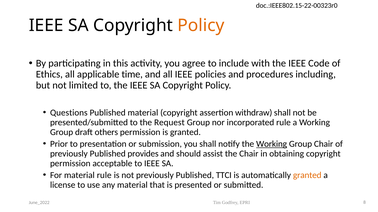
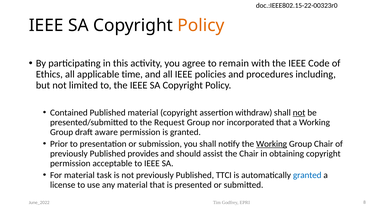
include: include -> remain (234, 63)
Questions: Questions -> Contained (69, 113)
not underline: none -> present (299, 113)
incorporated rule: rule -> that (284, 123)
others: others -> aware (106, 133)
material rule: rule -> task (104, 176)
granted colour: orange -> blue (307, 176)
